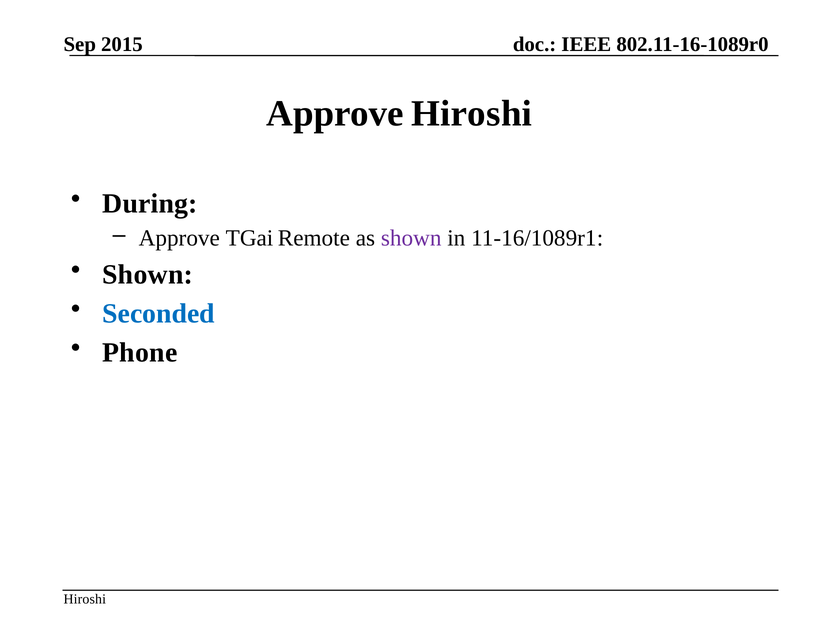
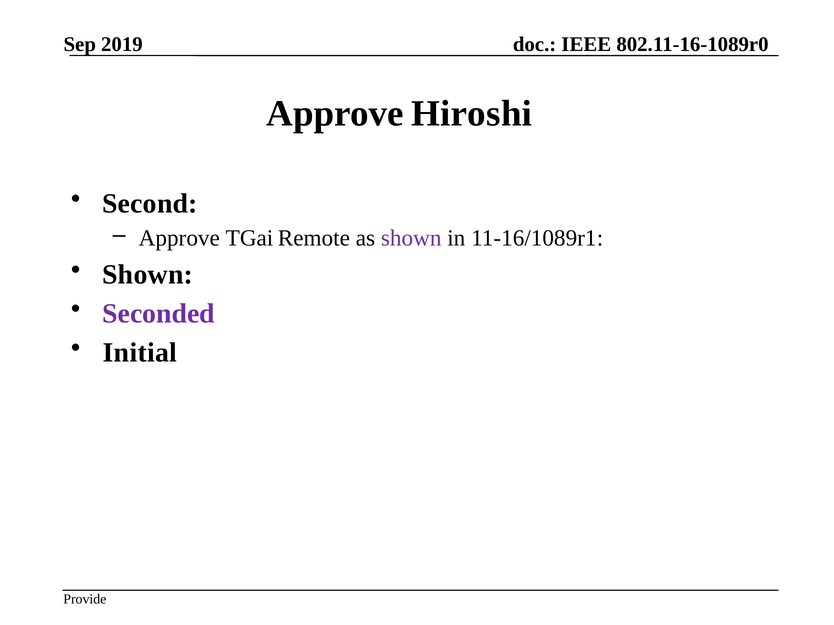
2015: 2015 -> 2019 (122, 45)
During: During -> Second (150, 204)
Seconded colour: blue -> purple (159, 314)
Phone: Phone -> Initial (140, 353)
Hiroshi: Hiroshi -> Provide (85, 600)
